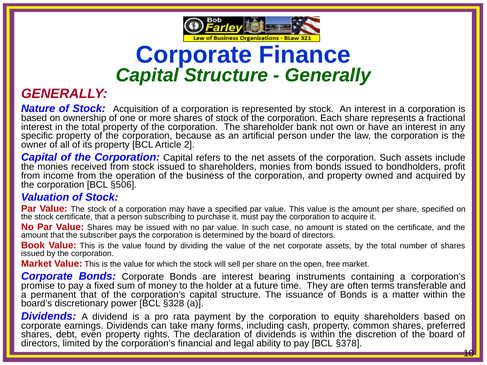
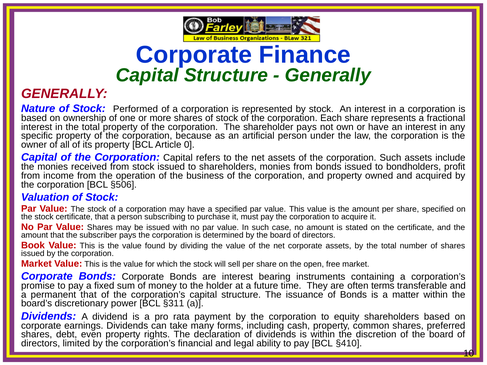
Acquisition: Acquisition -> Performed (136, 109)
shareholder bank: bank -> pays (307, 127)
2: 2 -> 0 (189, 145)
§328: §328 -> §311 (174, 304)
§378: §378 -> §410 (349, 344)
